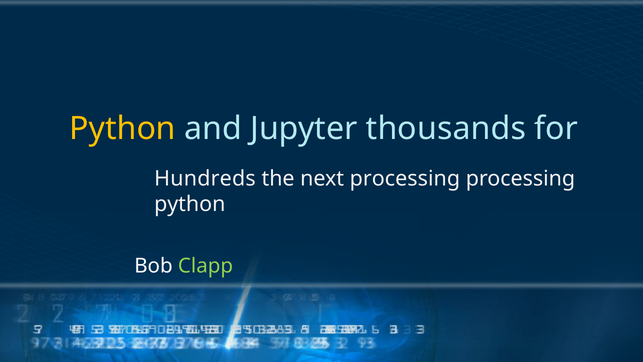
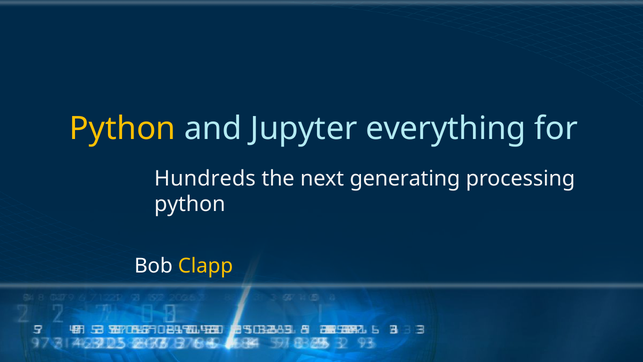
thousands: thousands -> everything (446, 129)
next processing: processing -> generating (405, 178)
Clapp colour: light green -> yellow (206, 266)
